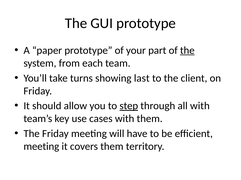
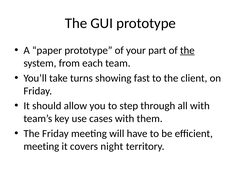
last: last -> fast (142, 78)
step underline: present -> none (129, 106)
covers them: them -> night (112, 147)
